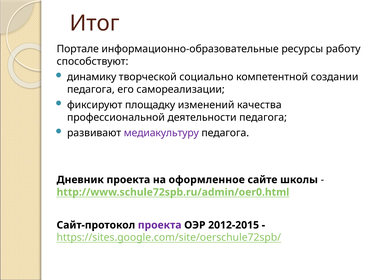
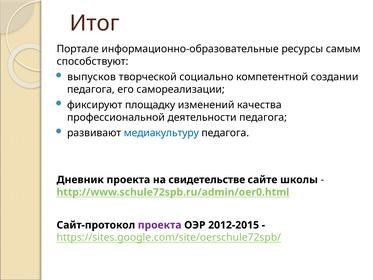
работу: работу -> самым (343, 49)
динамику: динамику -> выпусков (92, 77)
медиакультуру colour: purple -> blue (161, 133)
оформленное: оформленное -> свидетельстве (207, 180)
